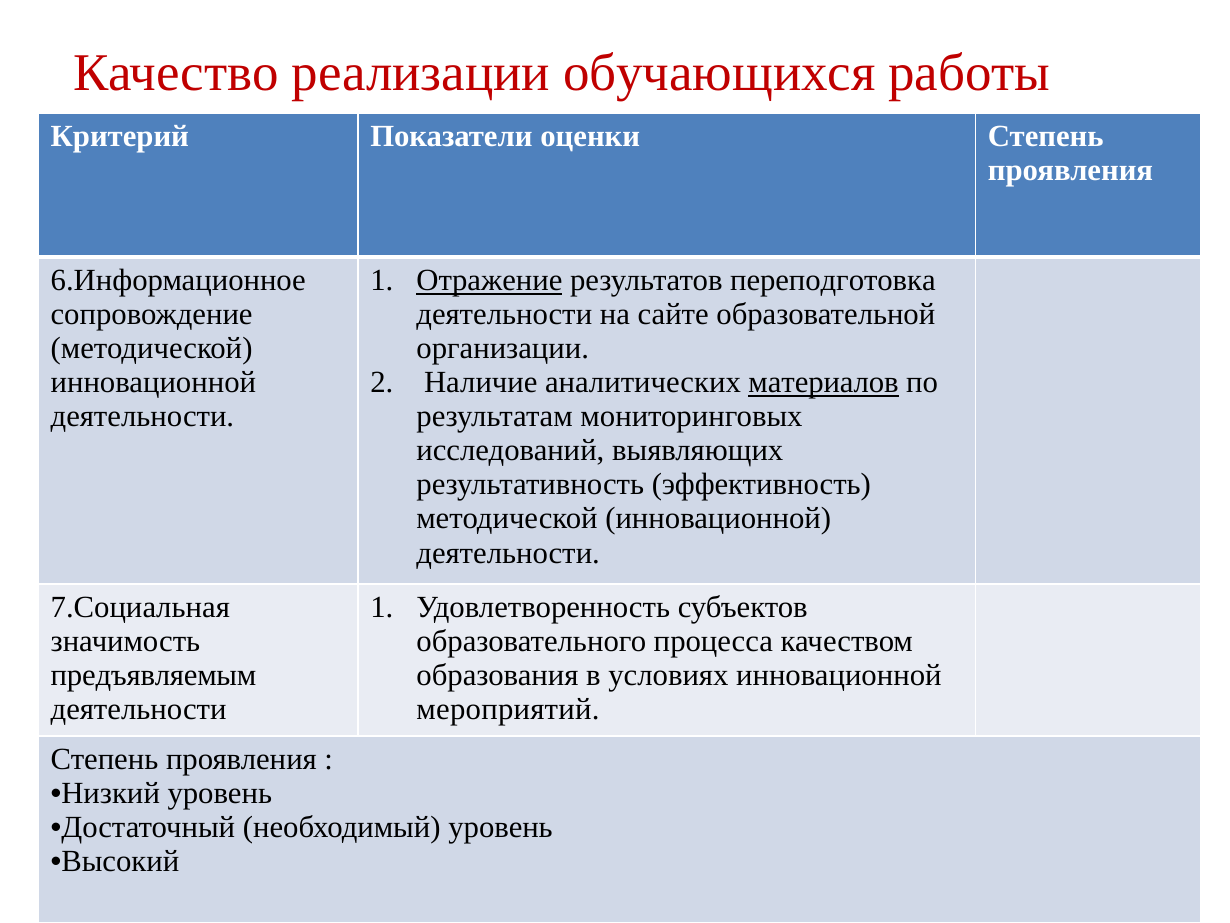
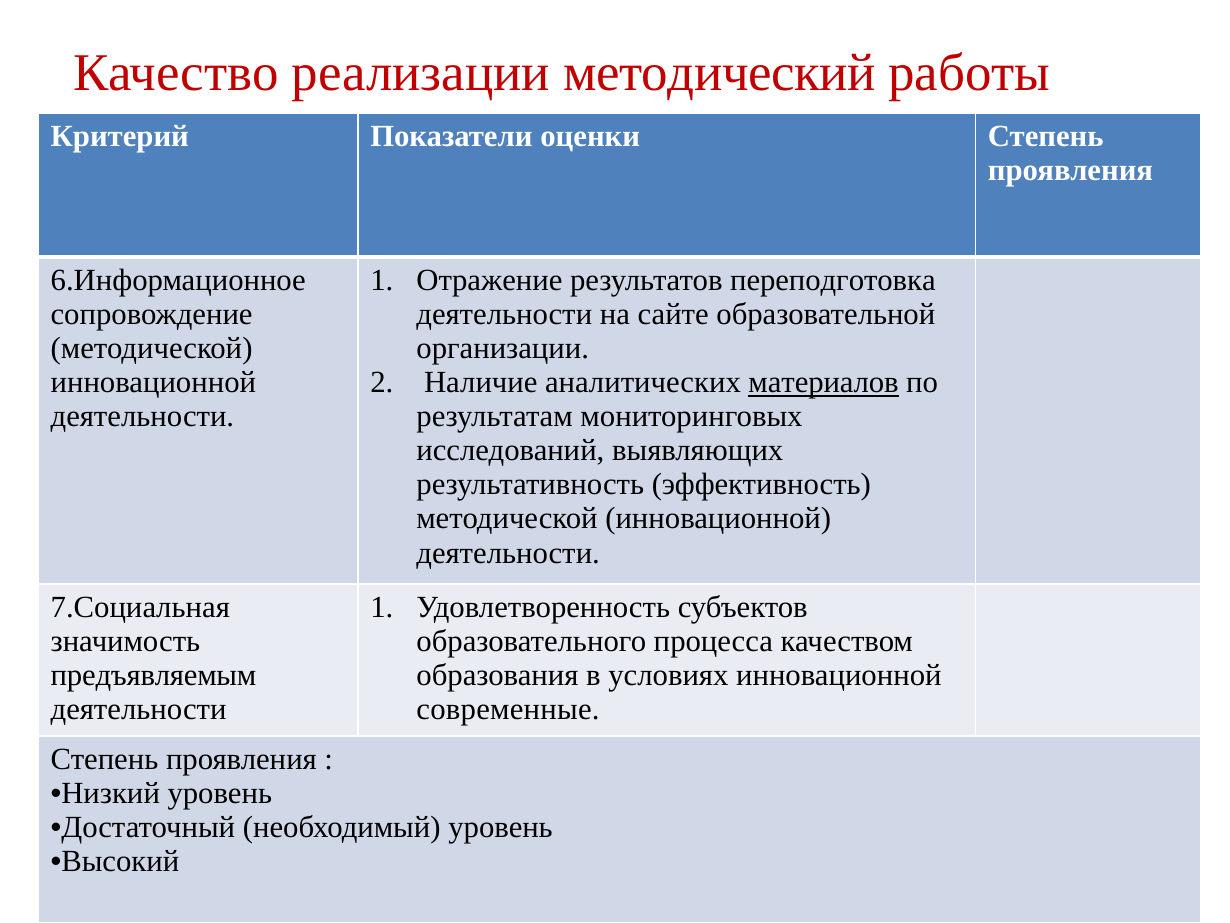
обучающихся: обучающихся -> методический (720, 73)
Отражение underline: present -> none (489, 280)
мероприятий: мероприятий -> современные (508, 709)
